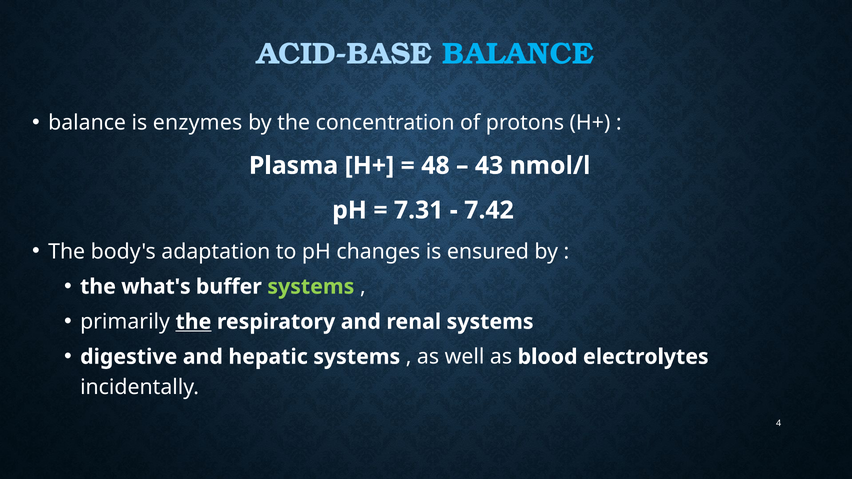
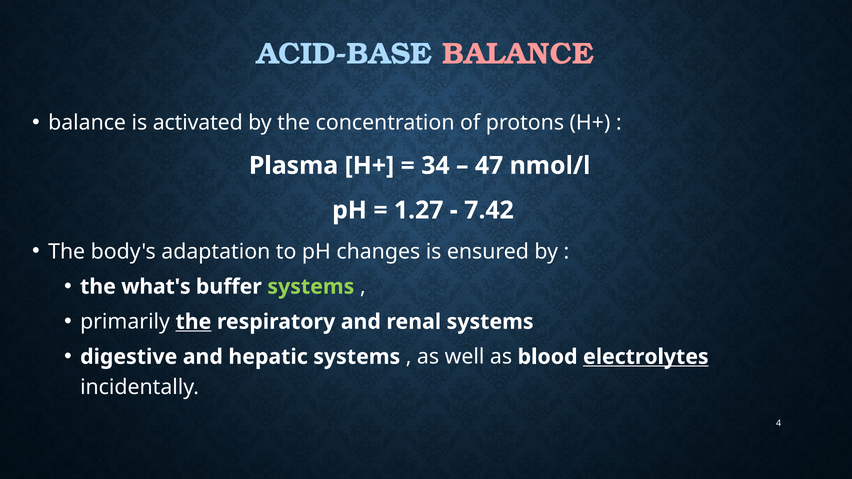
BALANCE colour: light blue -> pink (518, 54)
enzymes: enzymes -> activated (198, 123)
48: 48 -> 34 (435, 166)
43: 43 -> 47 (489, 166)
7.31: 7.31 -> 1.27 (419, 210)
electrolytes underline: none -> present (646, 357)
